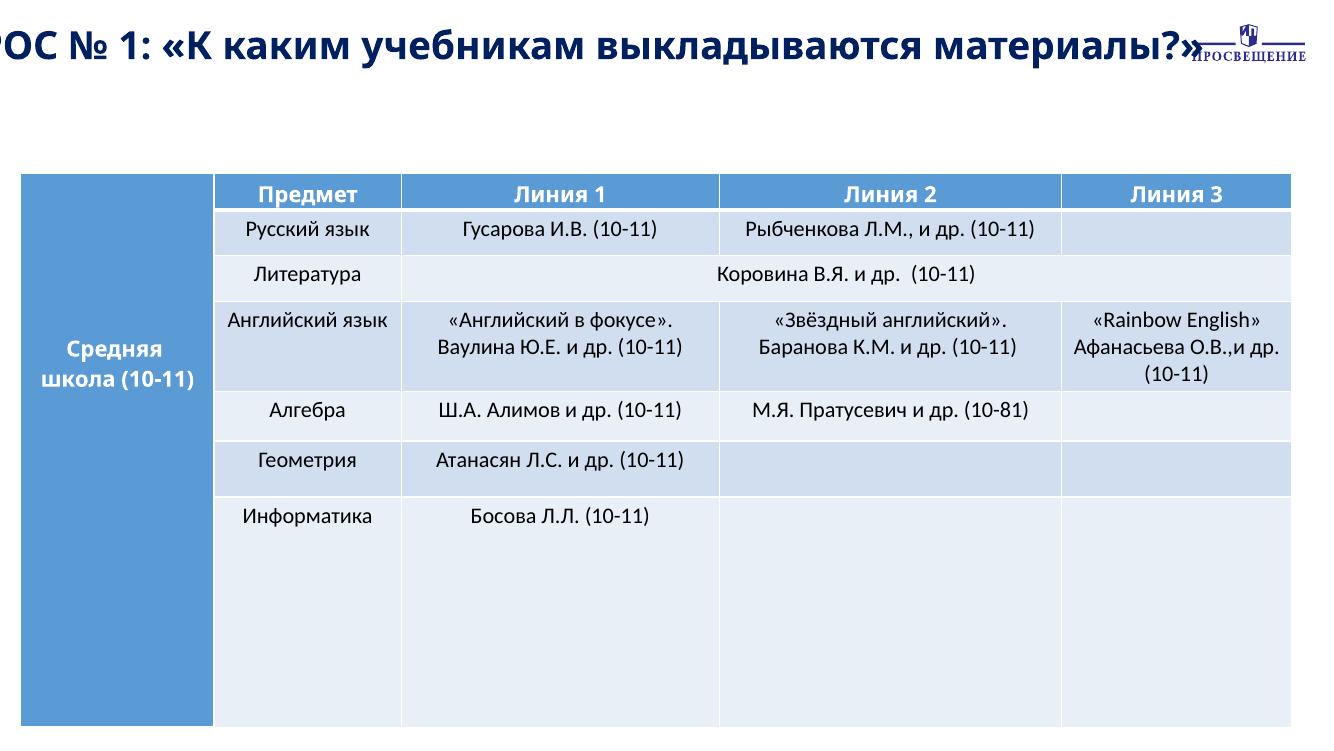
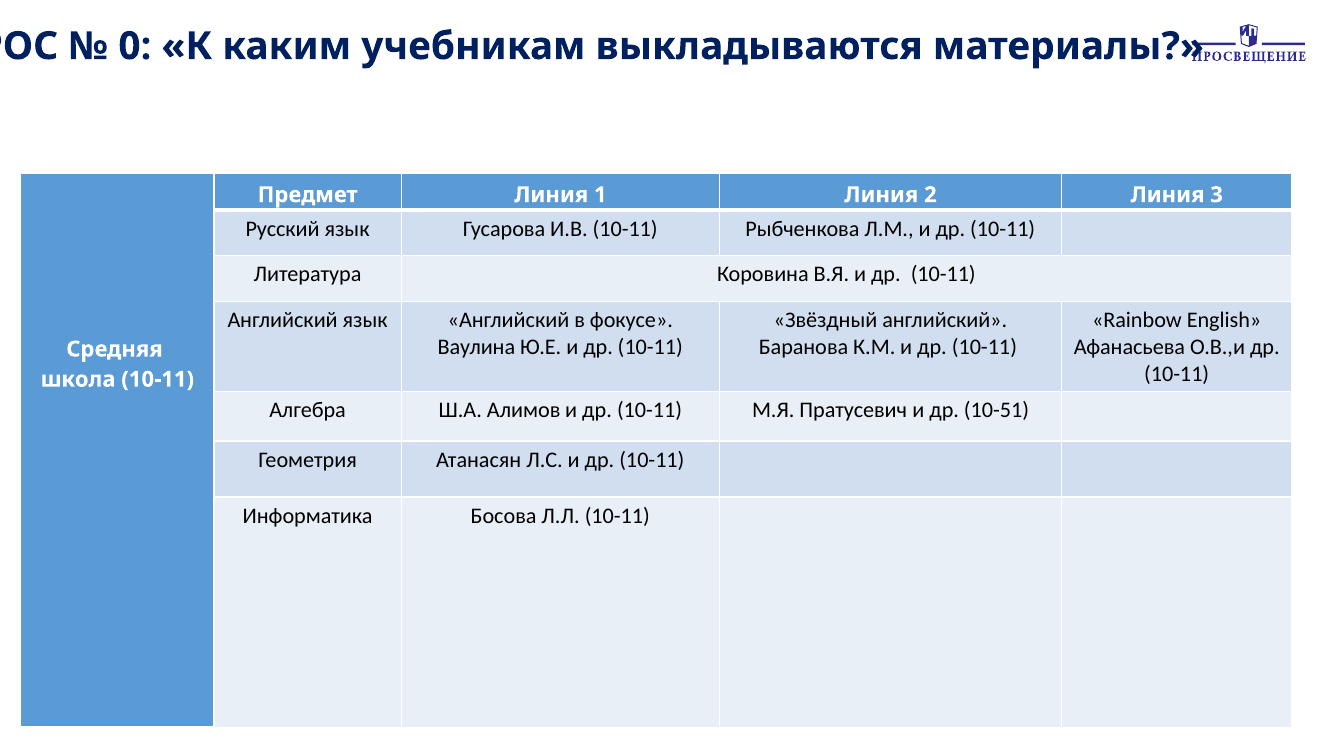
1: 1 -> 0 (135, 46)
10-81: 10-81 -> 10-51 (996, 410)
